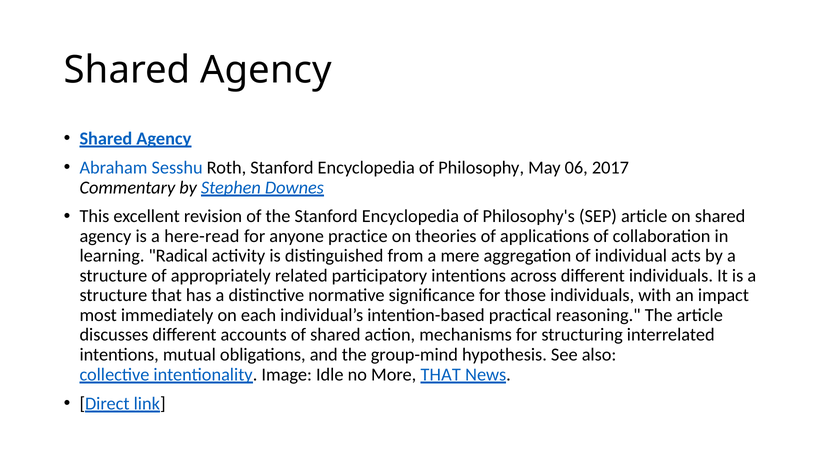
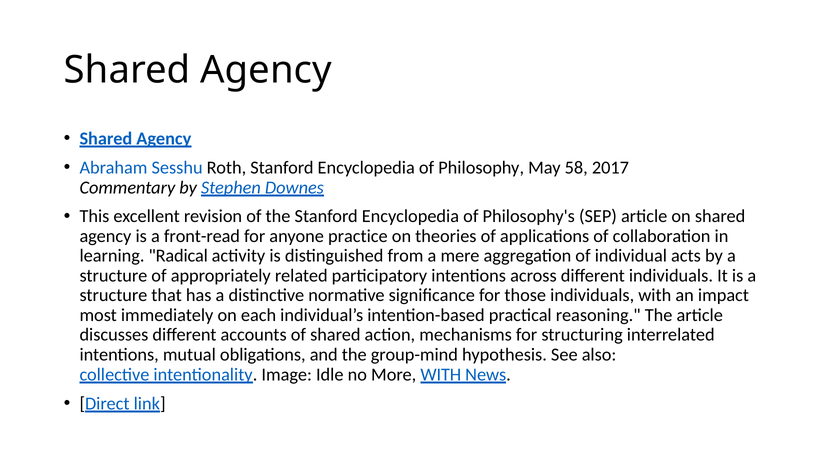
06: 06 -> 58 (576, 167)
here-read: here-read -> front-read (202, 236)
More THAT: THAT -> WITH (441, 375)
